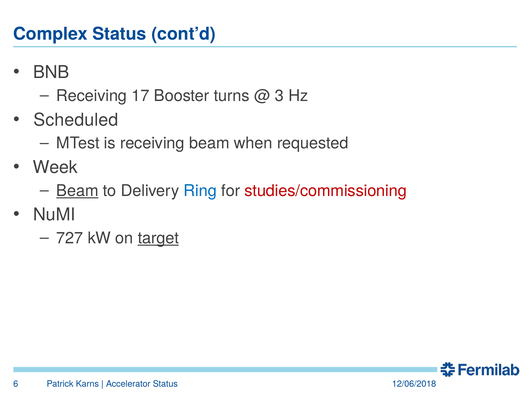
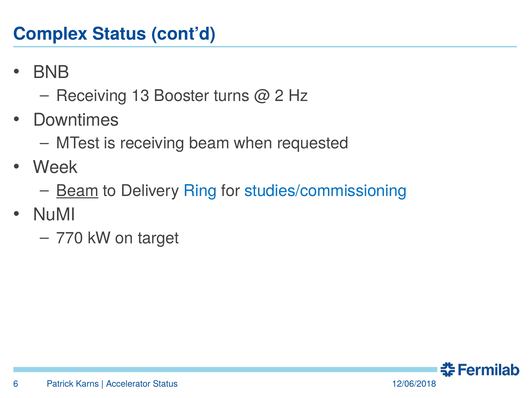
17: 17 -> 13 (141, 96)
3: 3 -> 2 (279, 96)
Scheduled: Scheduled -> Downtimes (76, 120)
studies/commissioning colour: red -> blue (326, 191)
727: 727 -> 770 (70, 238)
target underline: present -> none (158, 238)
